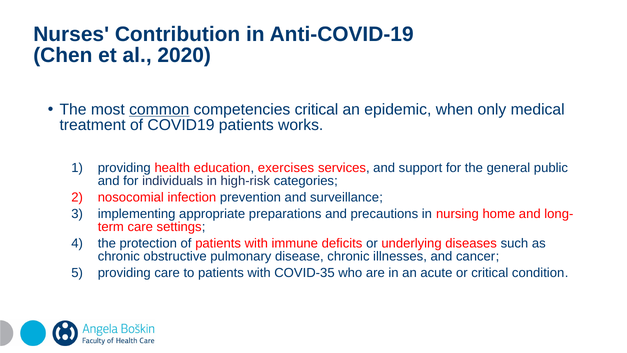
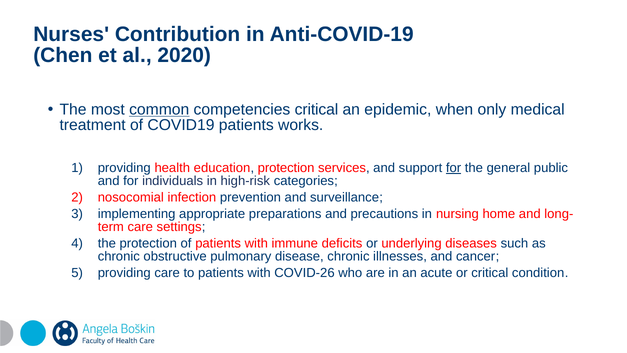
education exercises: exercises -> protection (286, 168)
for underline: none -> present (454, 168)
COVID-35: COVID-35 -> COVID-26 (304, 273)
